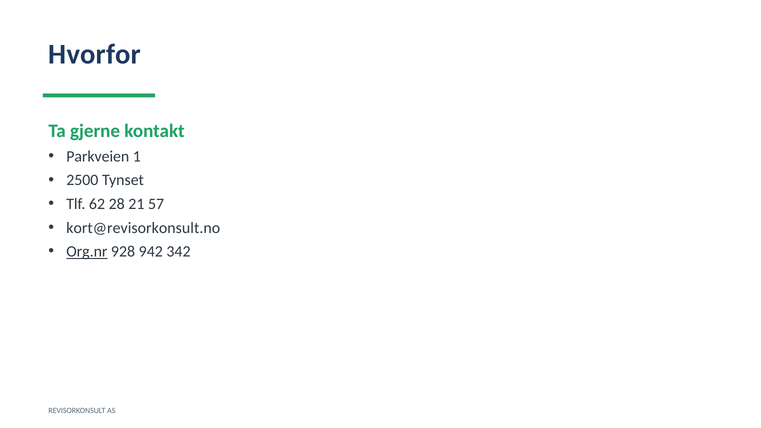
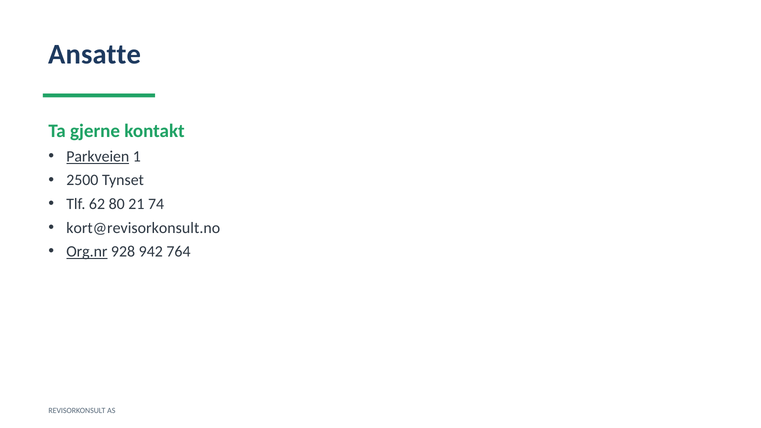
Hvorfor: Hvorfor -> Ansatte (95, 54)
Parkveien underline: none -> present (98, 156)
28: 28 -> 80 (117, 204)
57: 57 -> 74 (156, 204)
342: 342 -> 764 (178, 252)
